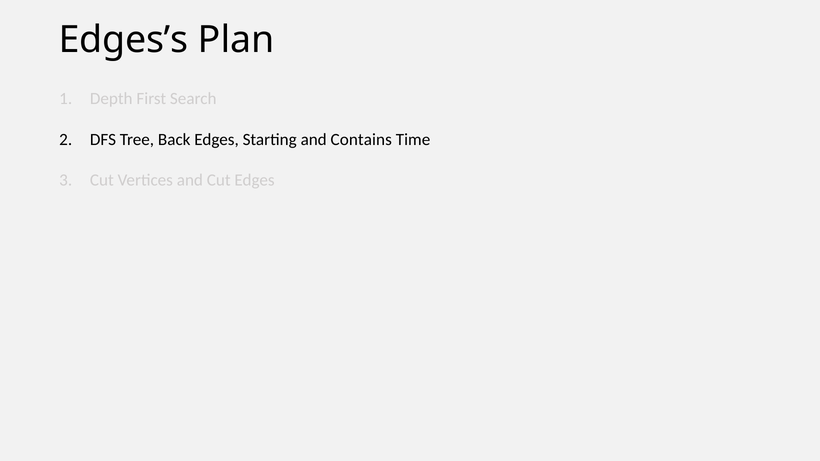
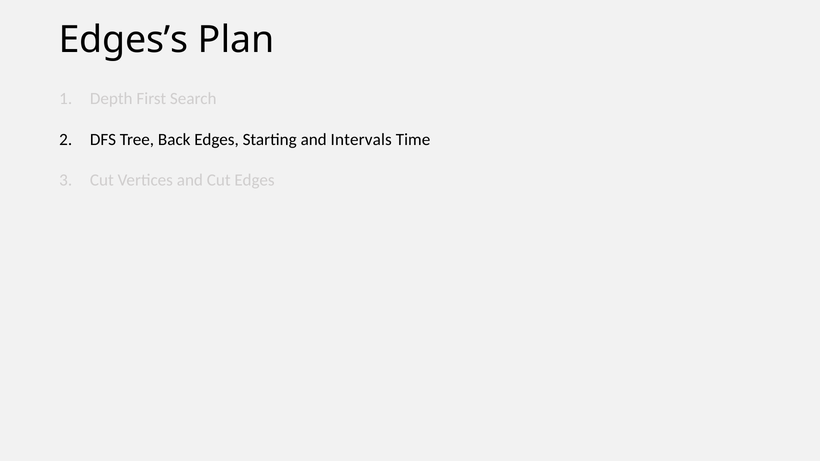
Contains: Contains -> Intervals (361, 139)
